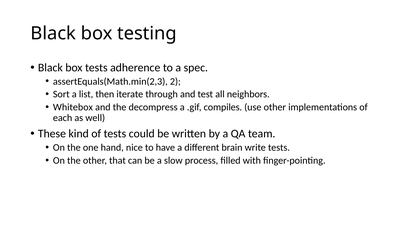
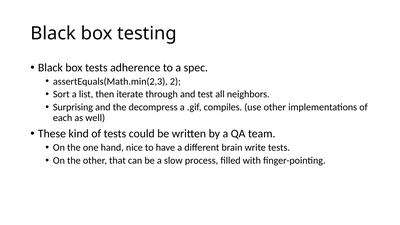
Whitebox: Whitebox -> Surprising (73, 107)
